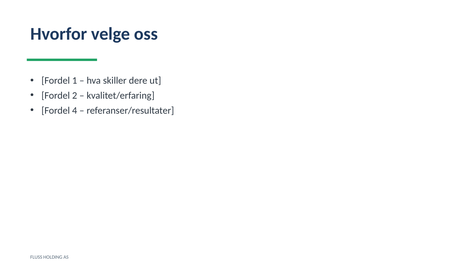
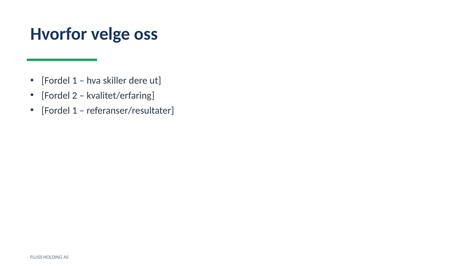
4: 4 -> 1 (75, 110)
